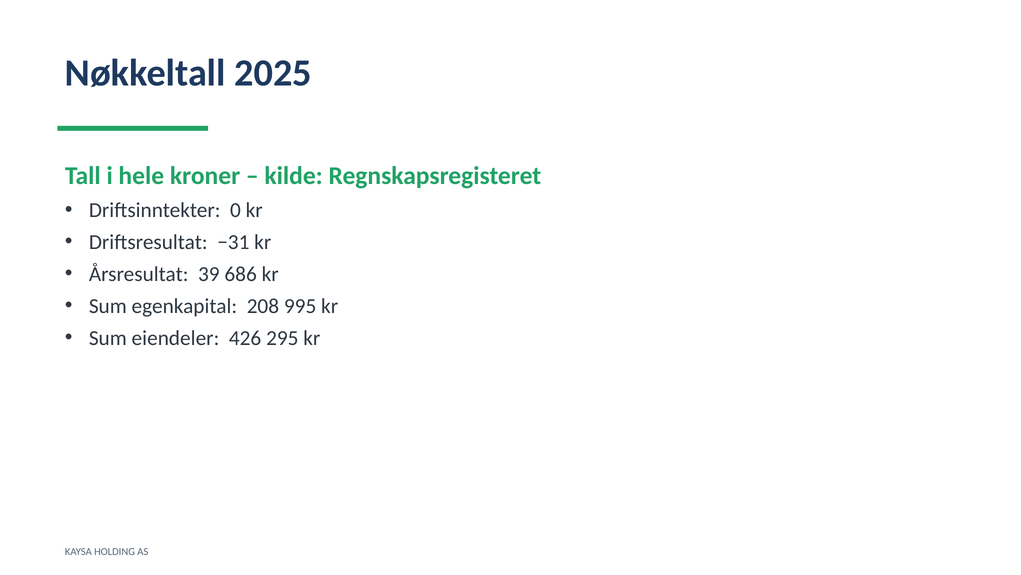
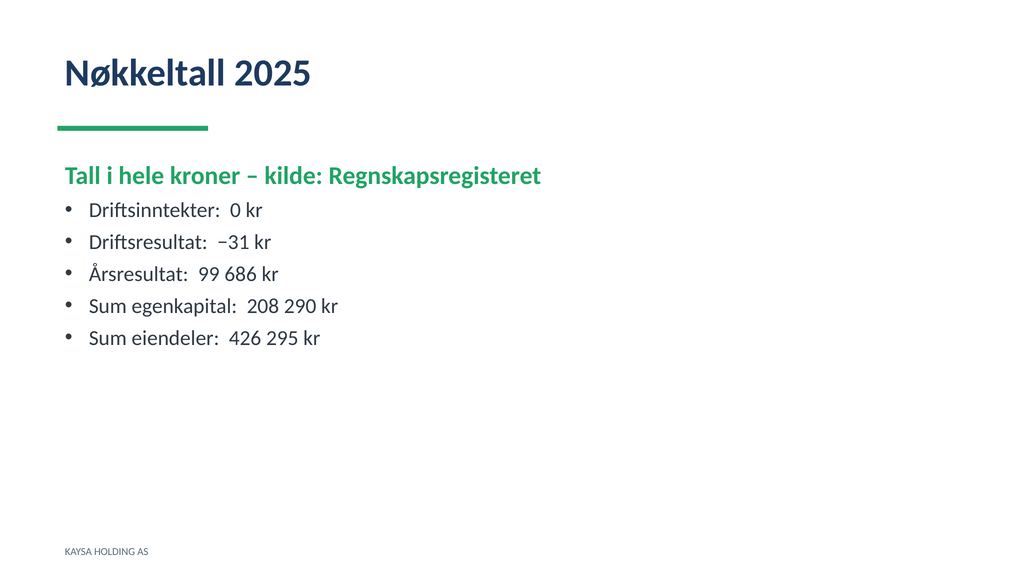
39: 39 -> 99 (209, 274)
995: 995 -> 290 (300, 306)
